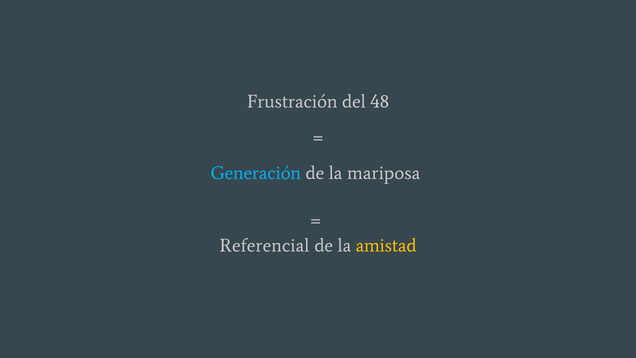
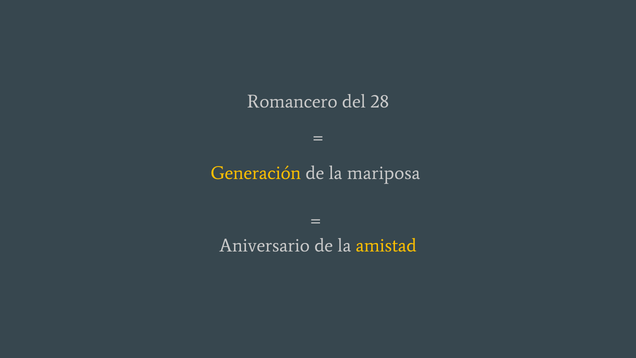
Frustración: Frustración -> Romancero (292, 101)
48: 48 -> 28 (380, 101)
Generación colour: light blue -> yellow (256, 173)
Referencial: Referencial -> Aniversario (265, 245)
